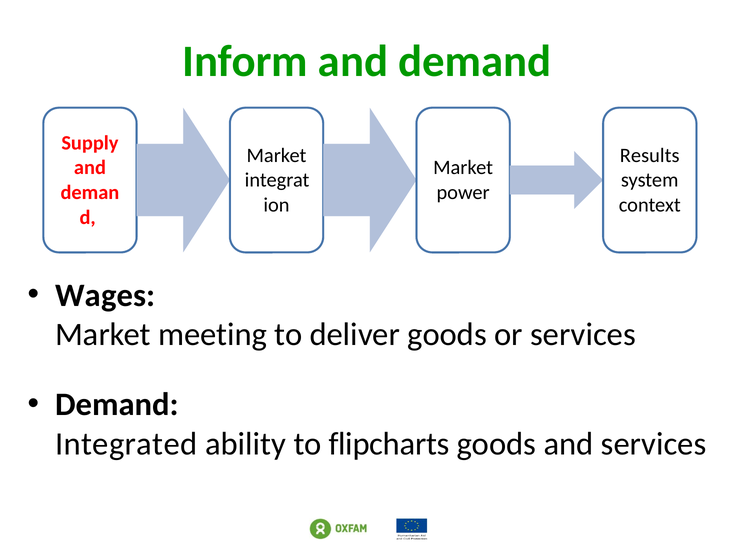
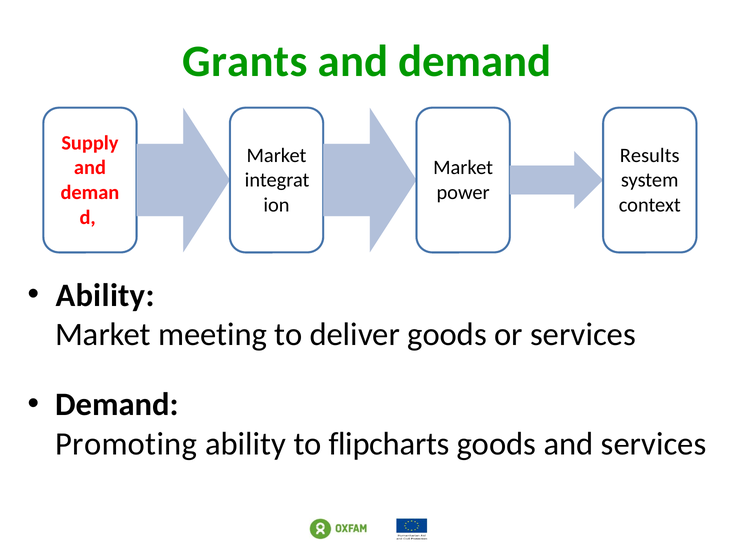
Inform: Inform -> Grants (245, 61)
Wages: Wages -> Ability (105, 295)
Integrated: Integrated -> Promoting (126, 443)
